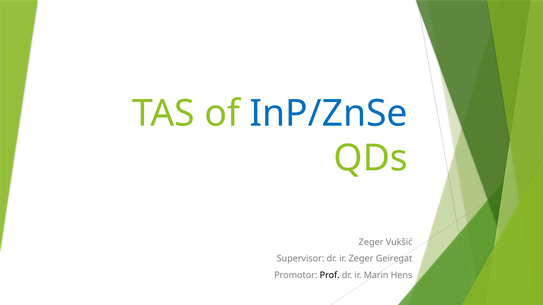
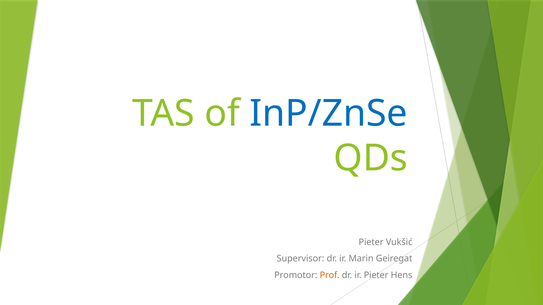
Zeger: Zeger -> Pieter (371, 242)
ir Zeger: Zeger -> Marin (361, 259)
Prof colour: black -> orange (330, 275)
ir Marin: Marin -> Pieter (376, 275)
